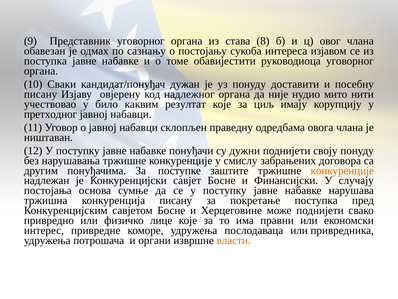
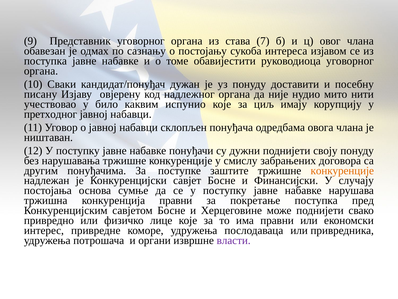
8: 8 -> 7 (263, 41)
резултат: резултат -> испунио (185, 104)
праведну: праведну -> понуђача (231, 127)
конкуренција писану: писану -> правни (176, 200)
власти colour: orange -> purple (234, 240)
